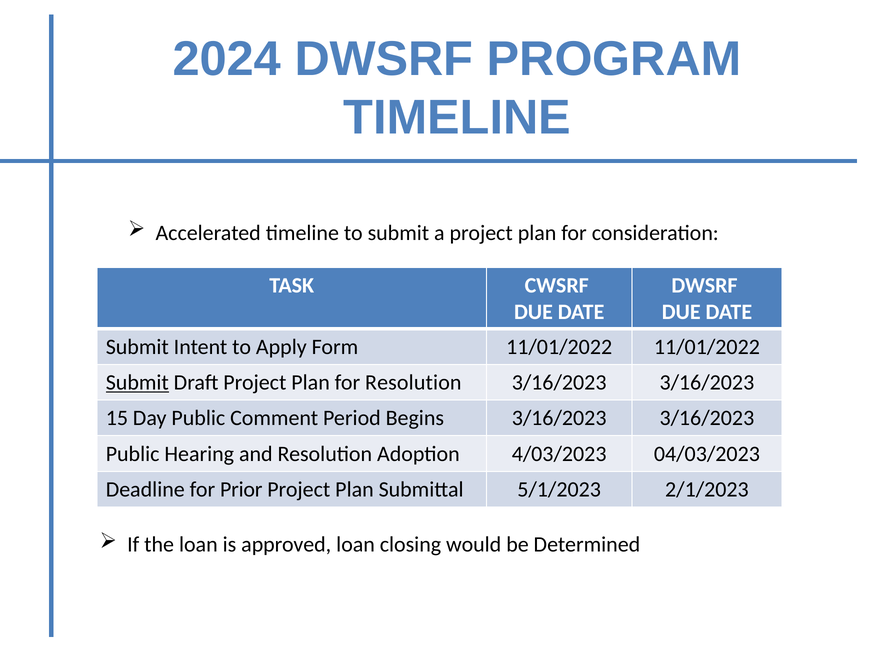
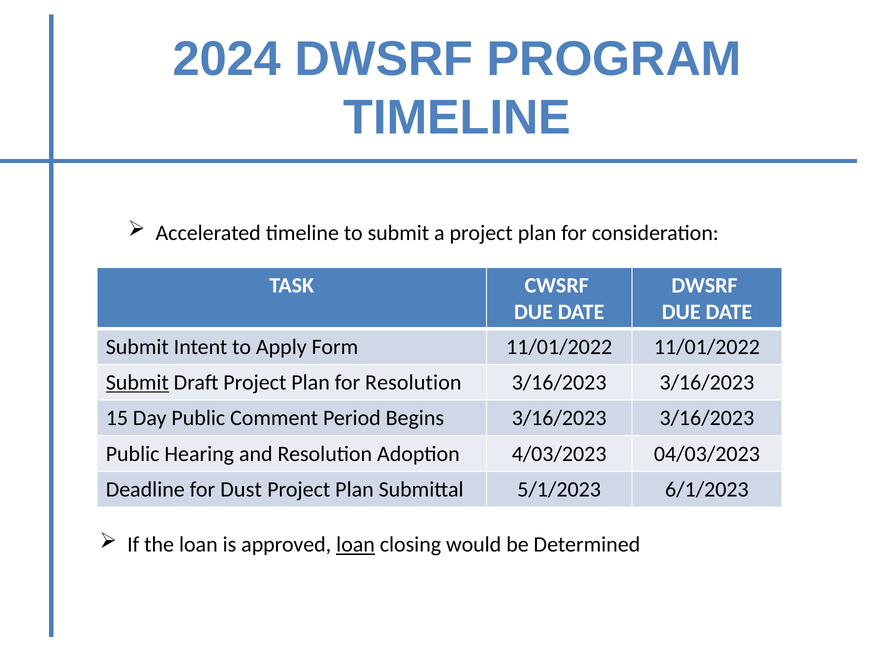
Prior: Prior -> Dust (241, 490)
2/1/2023: 2/1/2023 -> 6/1/2023 (707, 490)
loan underline: none -> present (356, 545)
